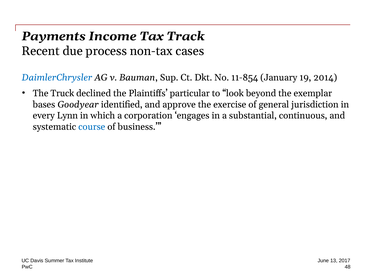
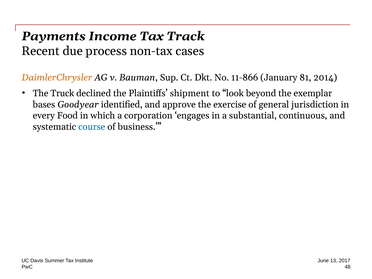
DaimlerChrysler colour: blue -> orange (57, 78)
11-854: 11-854 -> 11-866 (245, 78)
19: 19 -> 81 (305, 78)
particular: particular -> shipment (190, 93)
Lynn: Lynn -> Food (67, 116)
